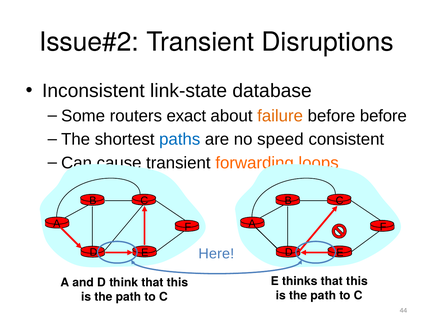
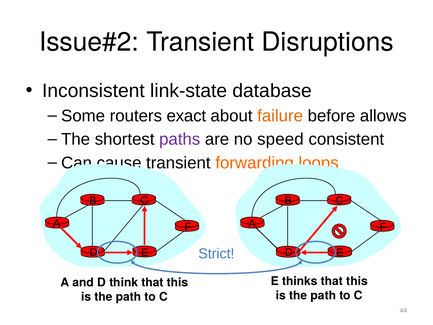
before before: before -> allows (383, 116)
paths colour: blue -> purple (180, 139)
Here: Here -> Strict (216, 254)
